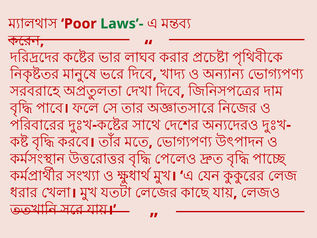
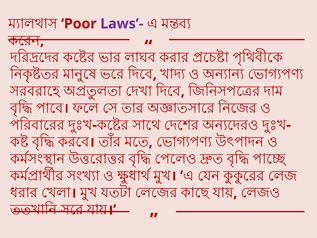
Laws’- colour: green -> purple (122, 24)
